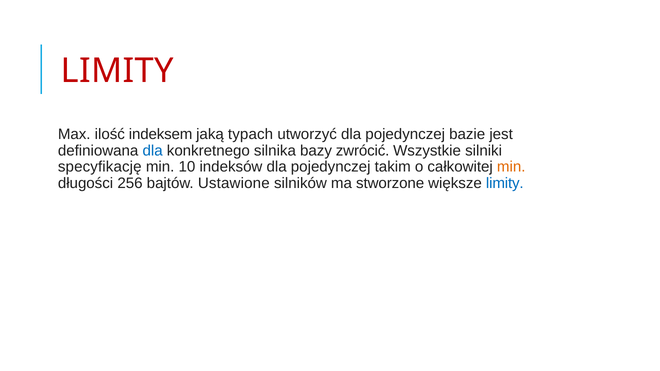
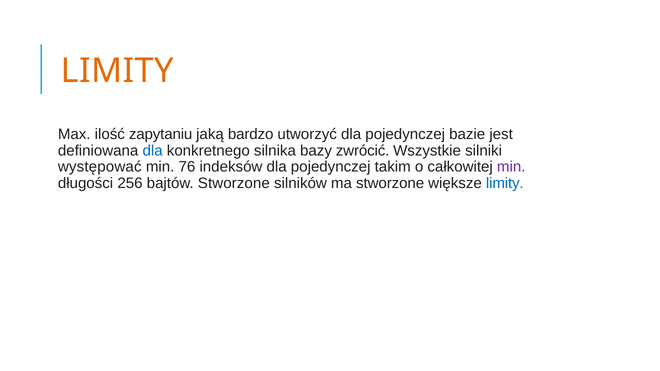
LIMITY colour: red -> orange (117, 71)
indeksem: indeksem -> zapytaniu (161, 134)
typach: typach -> bardzo (251, 134)
specyfikację: specyfikację -> występować (100, 167)
10: 10 -> 76 (187, 167)
min colour: orange -> purple (511, 167)
bajtów Ustawione: Ustawione -> Stworzone (234, 183)
